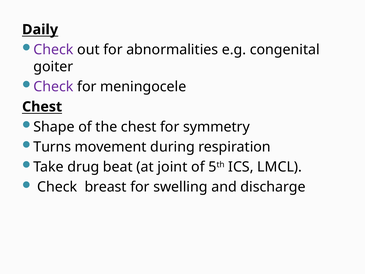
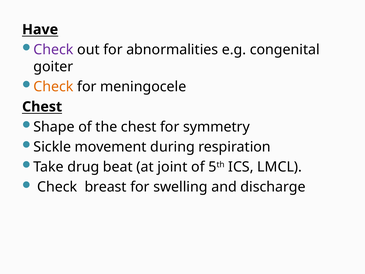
Daily: Daily -> Have (40, 30)
Check colour: purple -> orange (54, 87)
Turns: Turns -> Sickle (52, 147)
